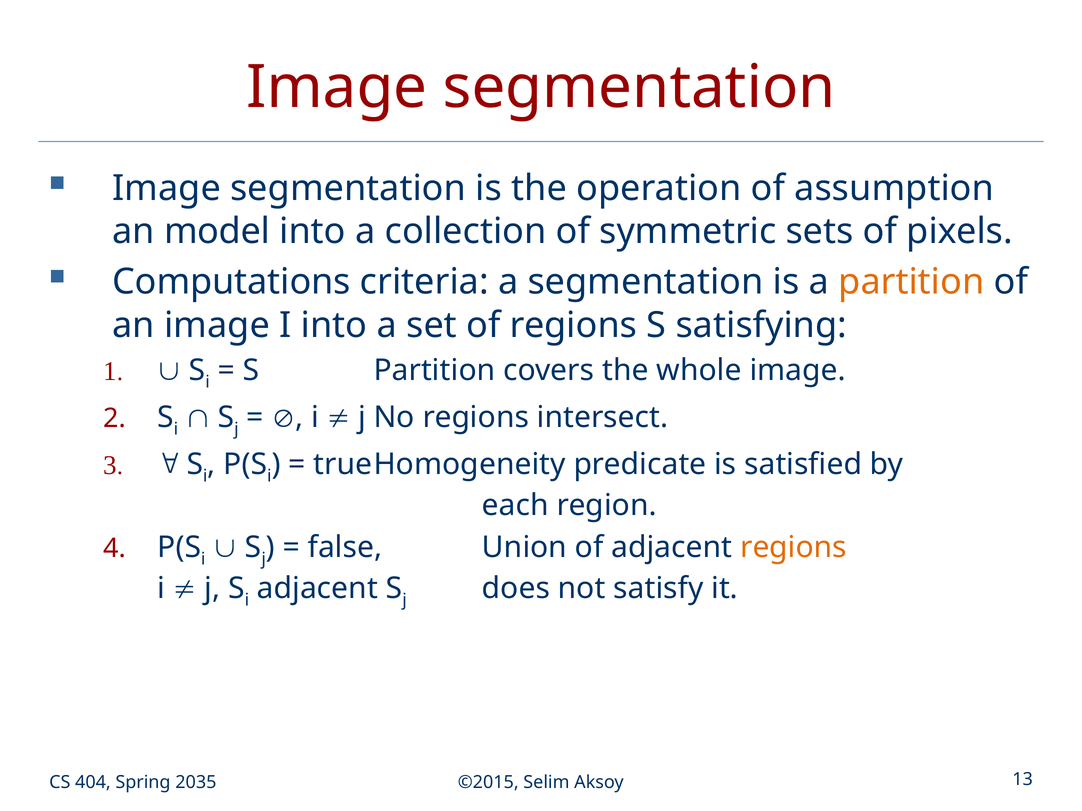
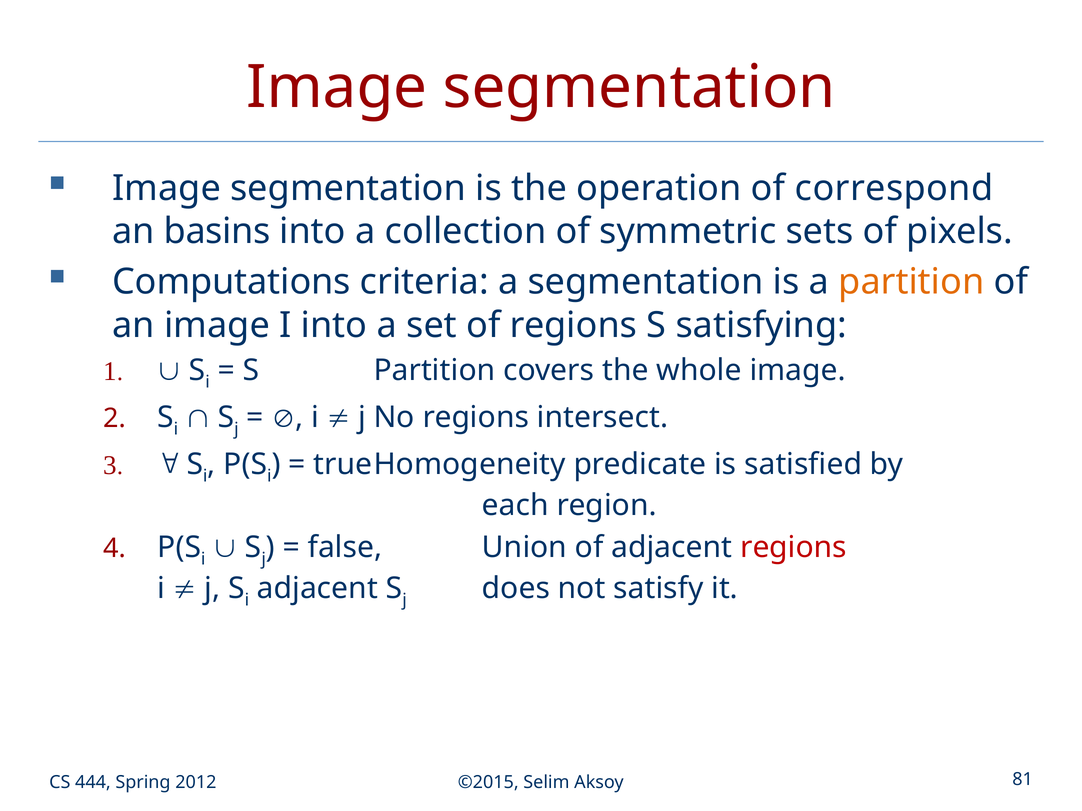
assumption: assumption -> correspond (894, 188)
model: model -> basins (217, 232)
regions colour: orange -> red (793, 548)
404: 404 -> 444 (93, 783)
2035: 2035 -> 2012 (196, 783)
13: 13 -> 81 (1023, 780)
